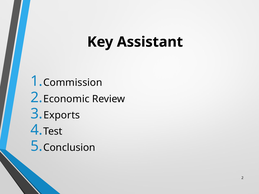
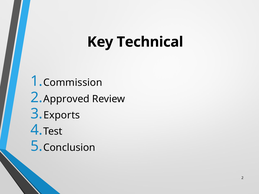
Assistant: Assistant -> Technical (150, 42)
Economic: Economic -> Approved (66, 99)
